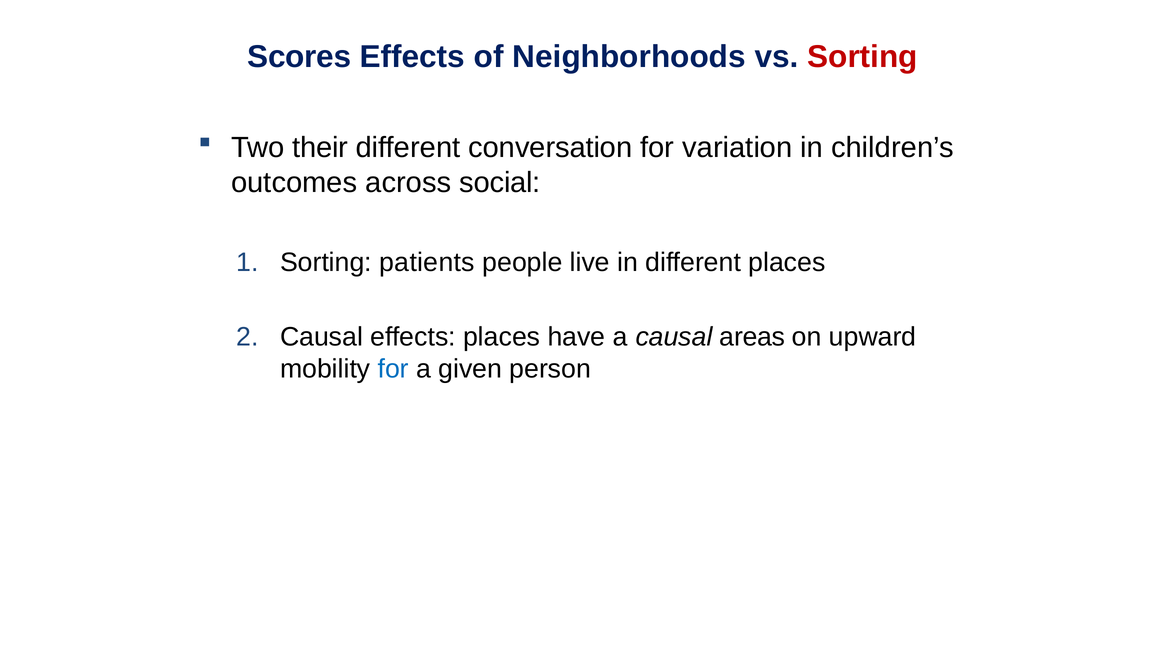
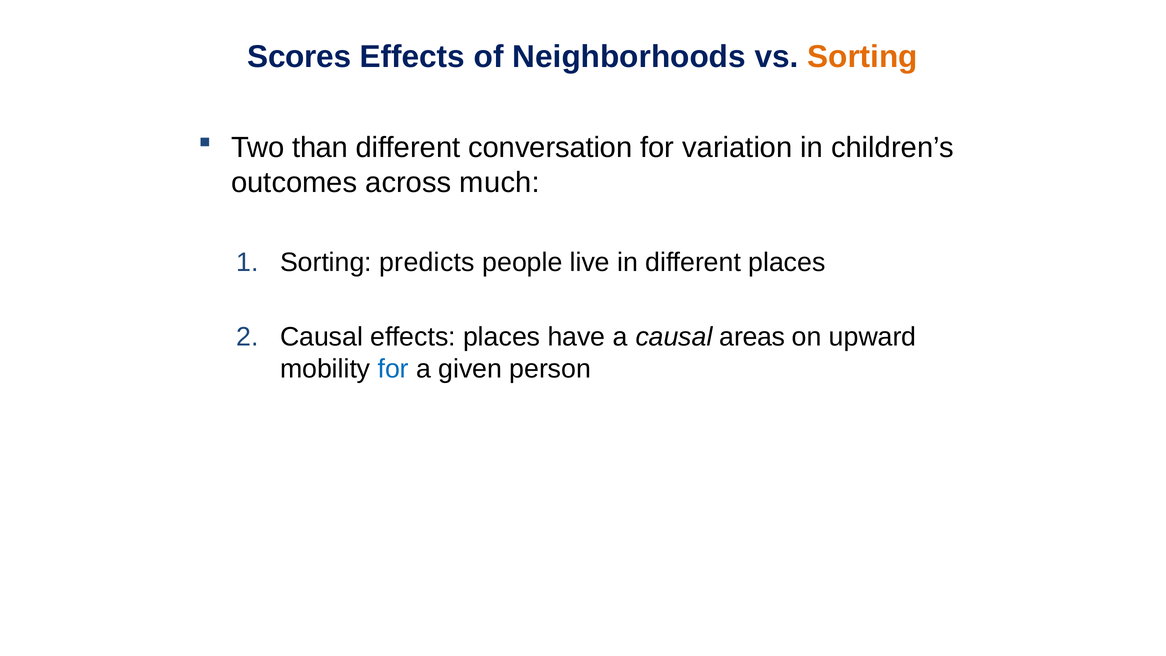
Sorting colour: red -> orange (862, 57)
their: their -> than (320, 148)
social: social -> much (500, 183)
patients: patients -> predicts (427, 262)
